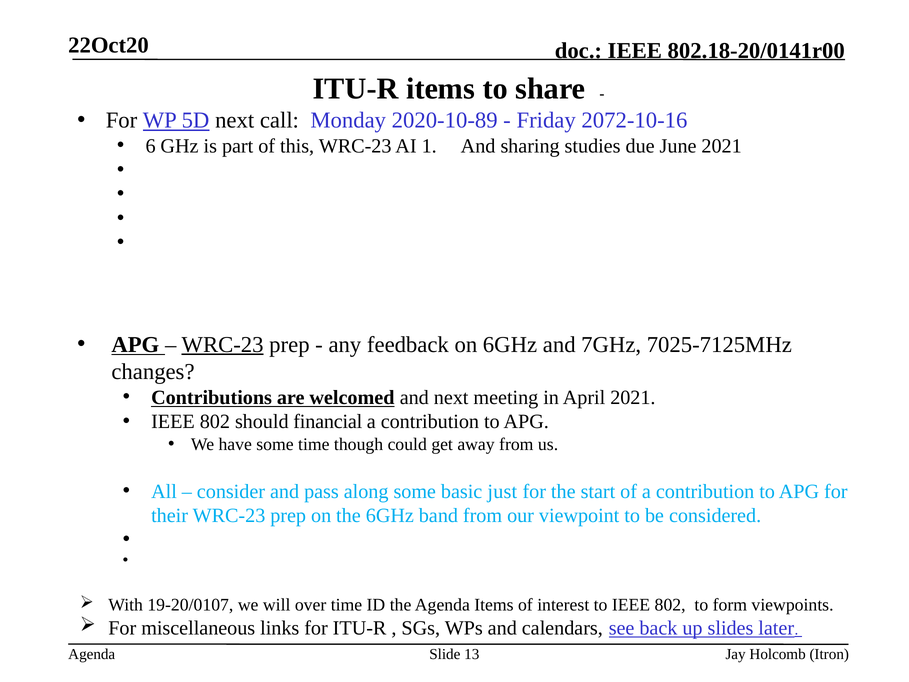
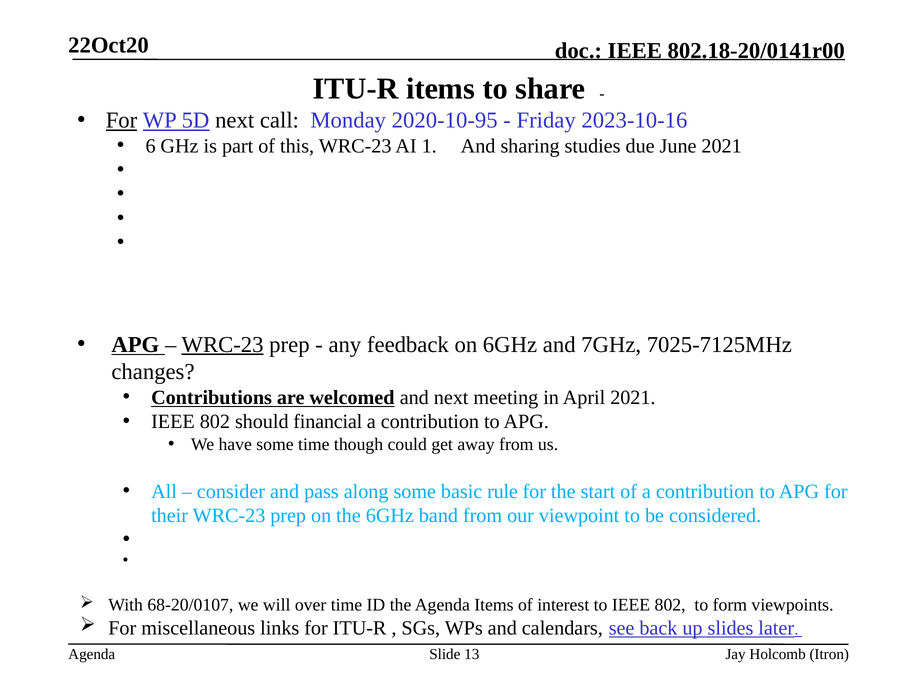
For underline: none -> present (122, 120)
2020-10-89: 2020-10-89 -> 2020-10-95 (445, 120)
2072-10-16: 2072-10-16 -> 2023-10-16 (634, 120)
just: just -> rule (503, 491)
19-20/0107: 19-20/0107 -> 68-20/0107 (190, 605)
